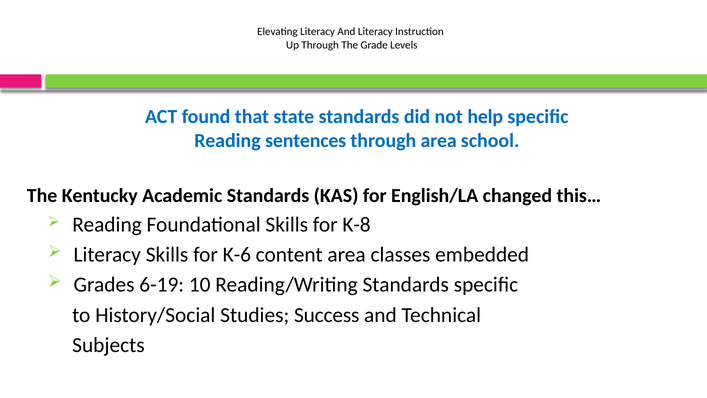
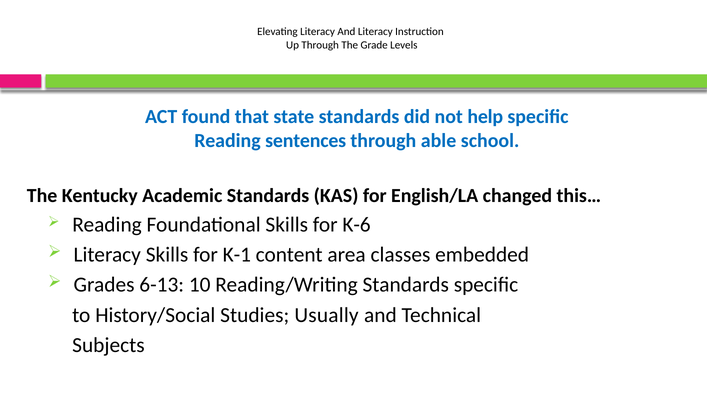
through area: area -> able (439, 140)
K-8: K-8 -> K-6 (357, 225)
K-6: K-6 -> K-1 (237, 255)
6-19: 6-19 -> 6-13 (162, 285)
Success: Success -> Usually (327, 315)
